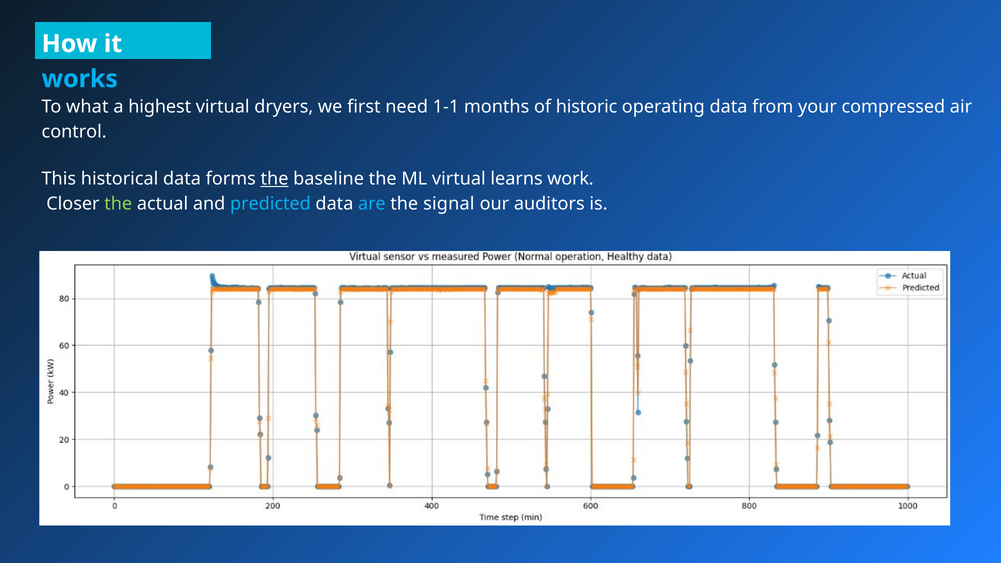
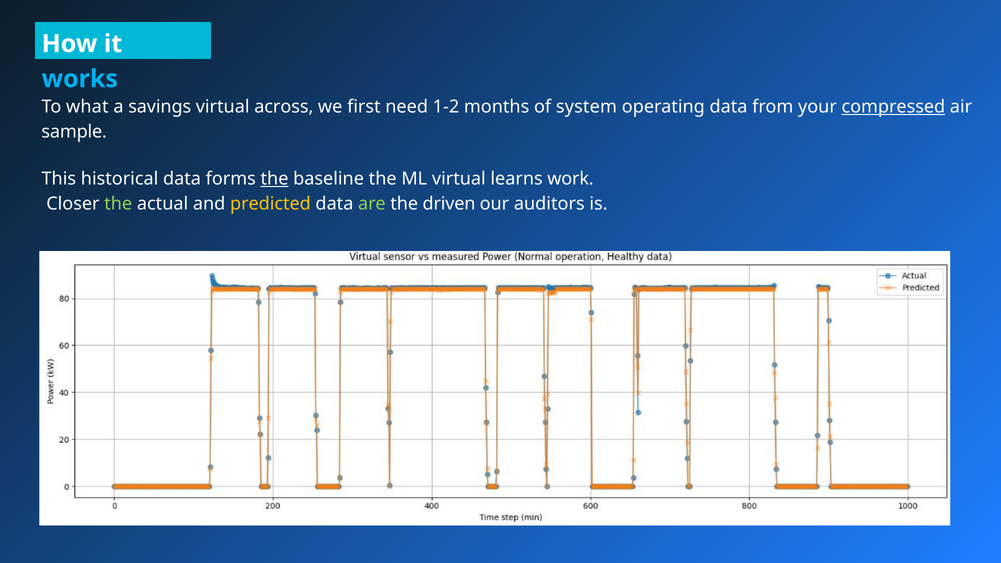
highest: highest -> savings (160, 107)
dryers: dryers -> across (284, 107)
1-1: 1-1 -> 1-2 (446, 107)
historic: historic -> system (586, 107)
compressed underline: none -> present (893, 107)
control: control -> sample (74, 132)
predicted colour: light blue -> yellow (270, 204)
are colour: light blue -> light green (372, 204)
signal: signal -> driven (449, 204)
